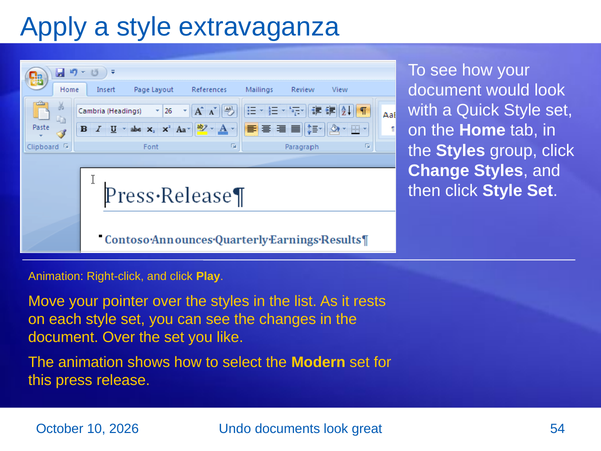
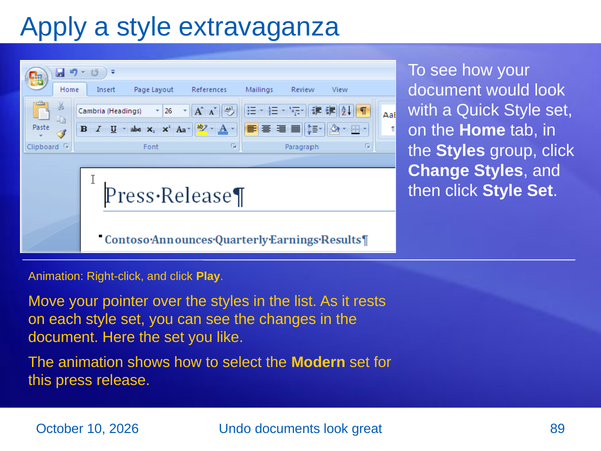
document Over: Over -> Here (119, 337)
54: 54 -> 89 (558, 429)
